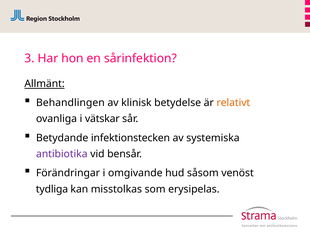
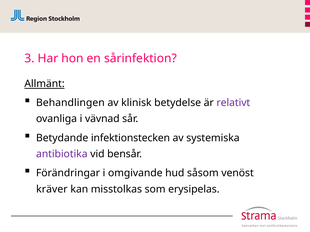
relativt colour: orange -> purple (233, 103)
vätskar: vätskar -> vävnad (102, 119)
tydliga: tydliga -> kräver (52, 190)
